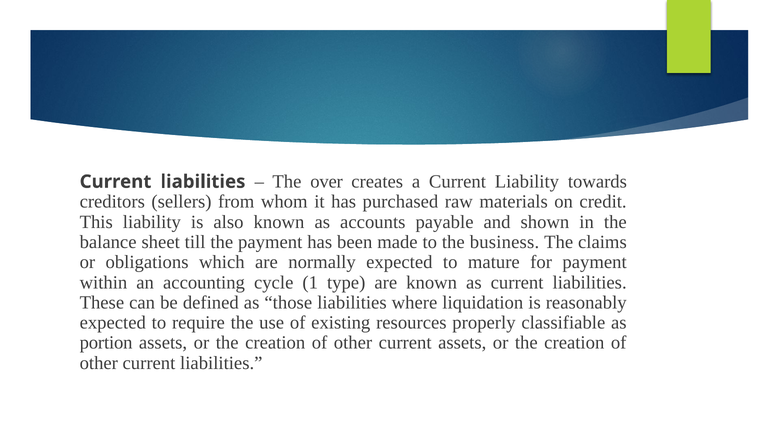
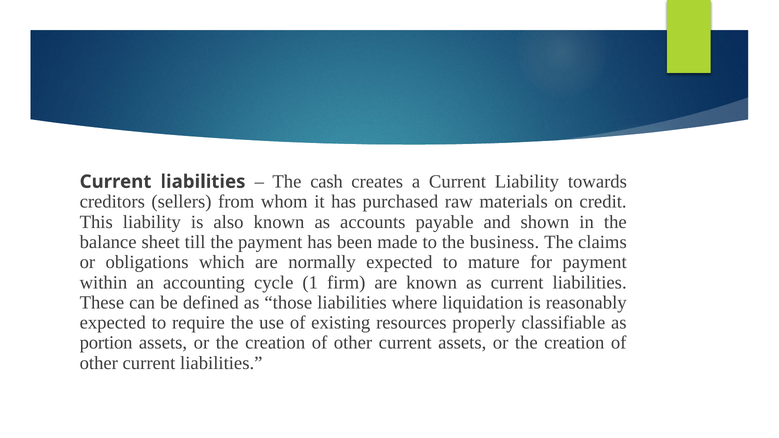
over: over -> cash (327, 182)
type: type -> firm (346, 283)
